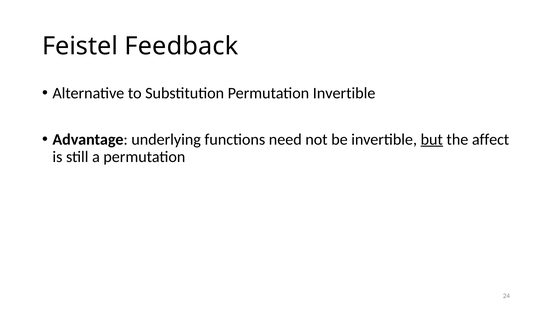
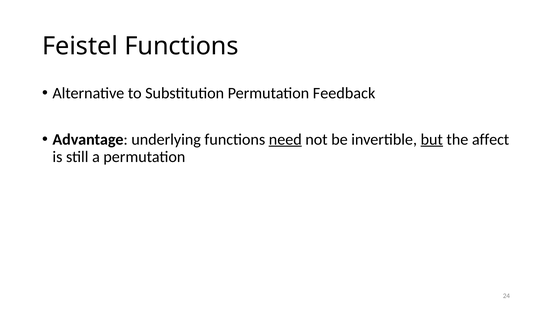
Feistel Feedback: Feedback -> Functions (182, 46)
Permutation Invertible: Invertible -> Feedback (344, 93)
need underline: none -> present (285, 140)
